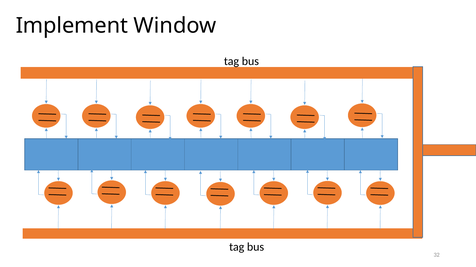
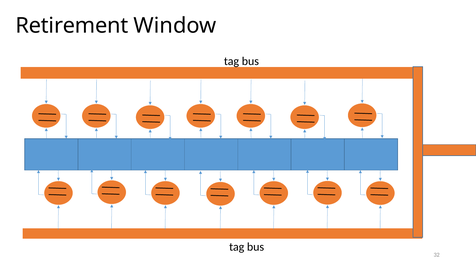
Implement: Implement -> Retirement (72, 26)
